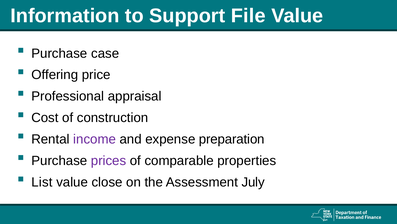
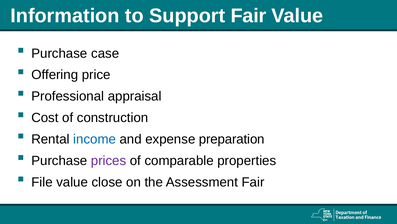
Support File: File -> Fair (248, 16)
income colour: purple -> blue (95, 139)
List: List -> File (42, 182)
Assessment July: July -> Fair (253, 182)
